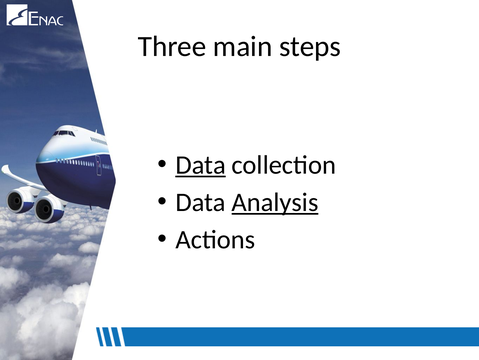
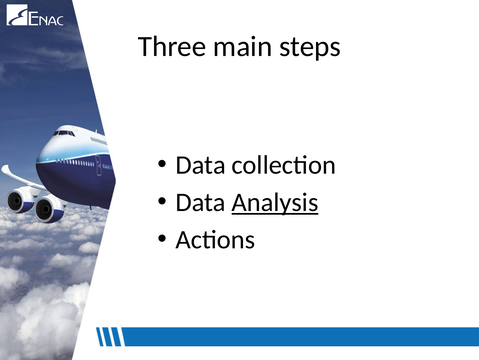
Data underline: present -> none (201, 165)
